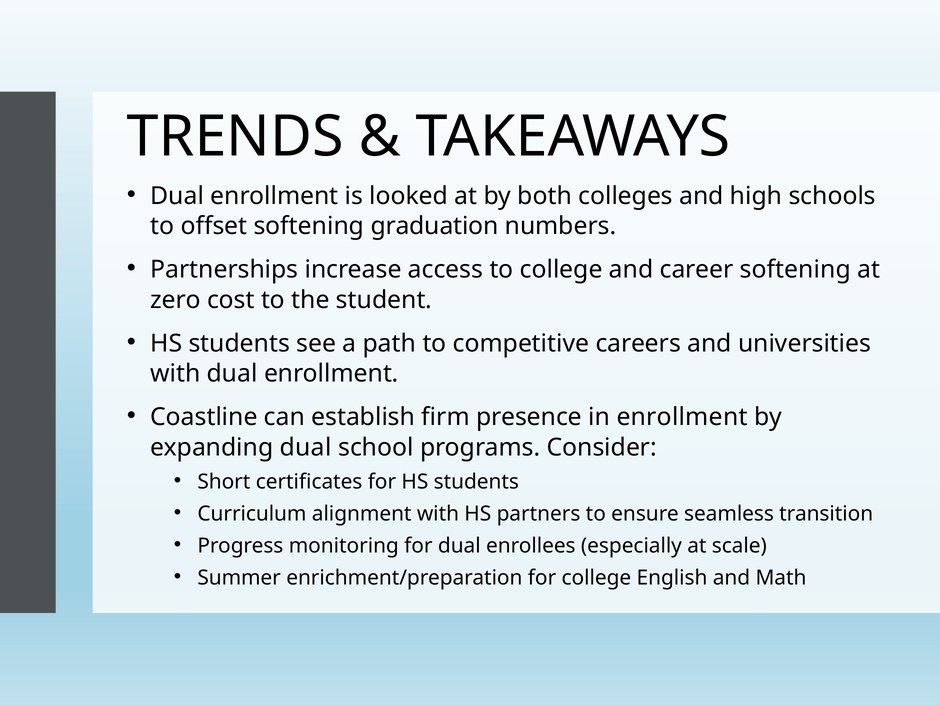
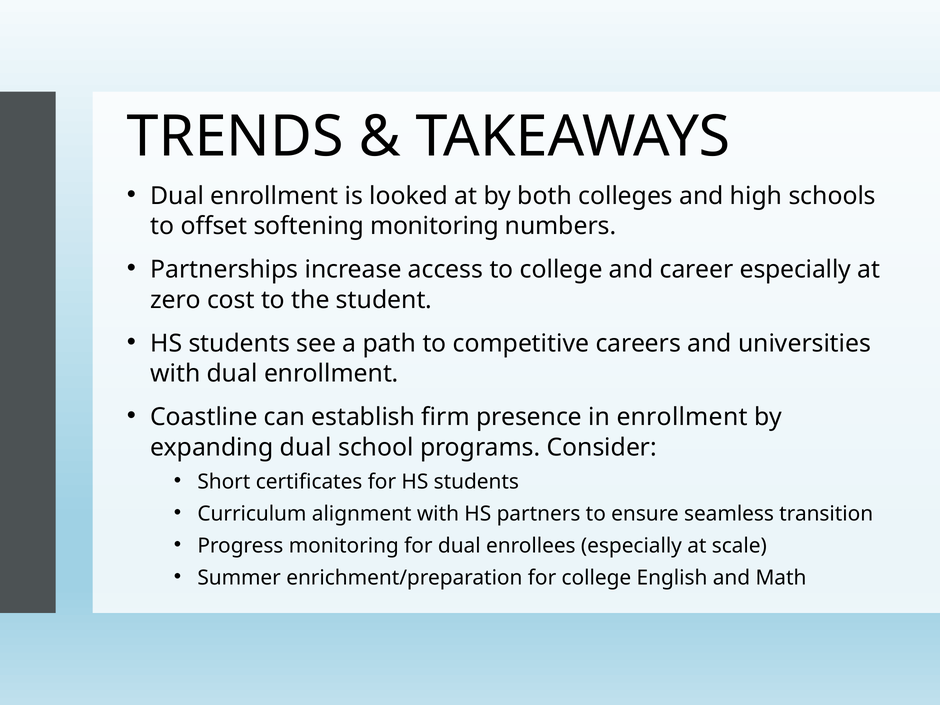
softening graduation: graduation -> monitoring (435, 226)
career softening: softening -> especially (795, 270)
